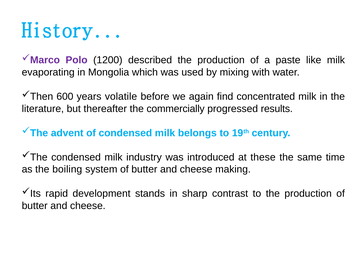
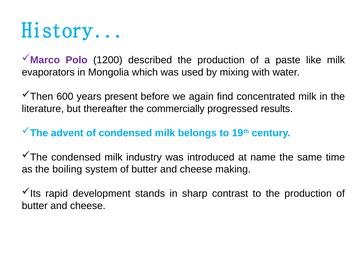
evaporating: evaporating -> evaporators (48, 72)
volatile: volatile -> present (121, 97)
these: these -> name (263, 157)
